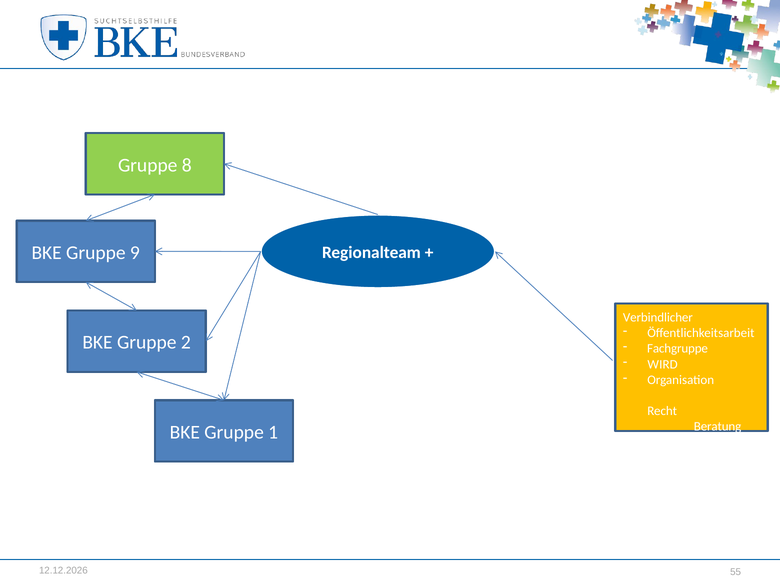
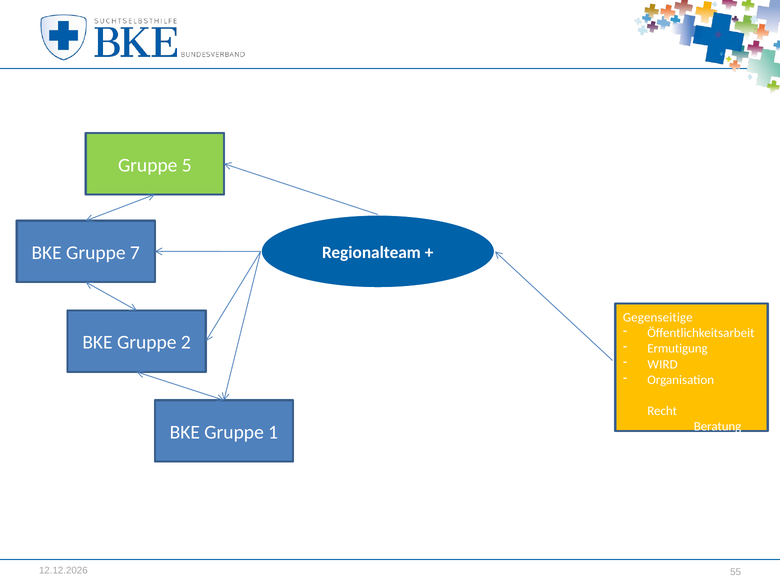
8: 8 -> 5 (187, 165)
9: 9 -> 7 (135, 253)
Verbindlicher: Verbindlicher -> Gegenseitige (658, 317)
Fachgruppe: Fachgruppe -> Ermutigung (677, 349)
